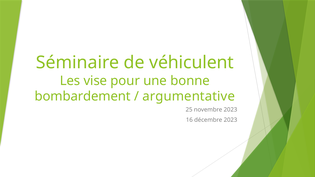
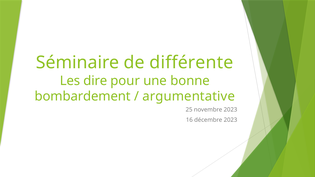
véhiculent: véhiculent -> différente (191, 63)
vise: vise -> dire (95, 81)
